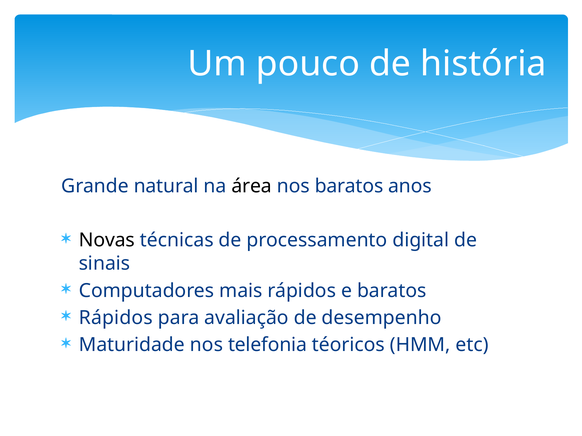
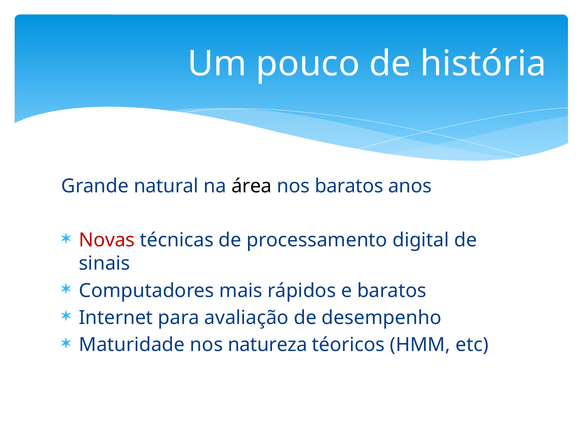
Novas colour: black -> red (107, 241)
Rápidos: Rápidos -> Internet (116, 318)
telefonia: telefonia -> natureza (267, 345)
